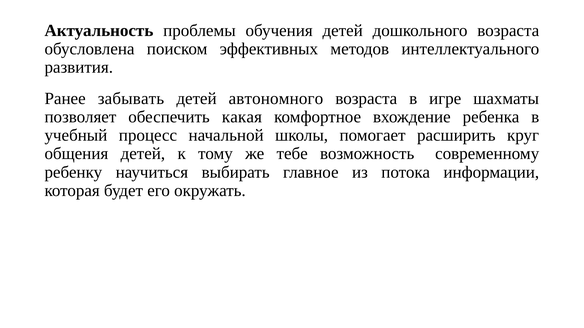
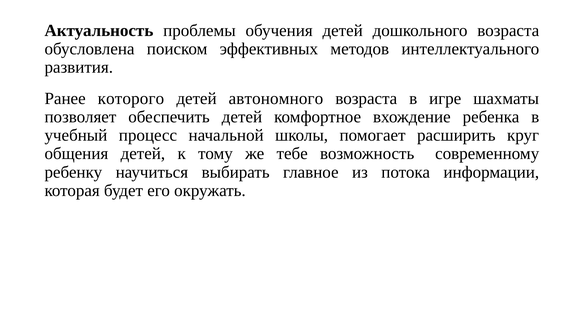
забывать: забывать -> которого (131, 99)
обеспечить какая: какая -> детей (242, 117)
